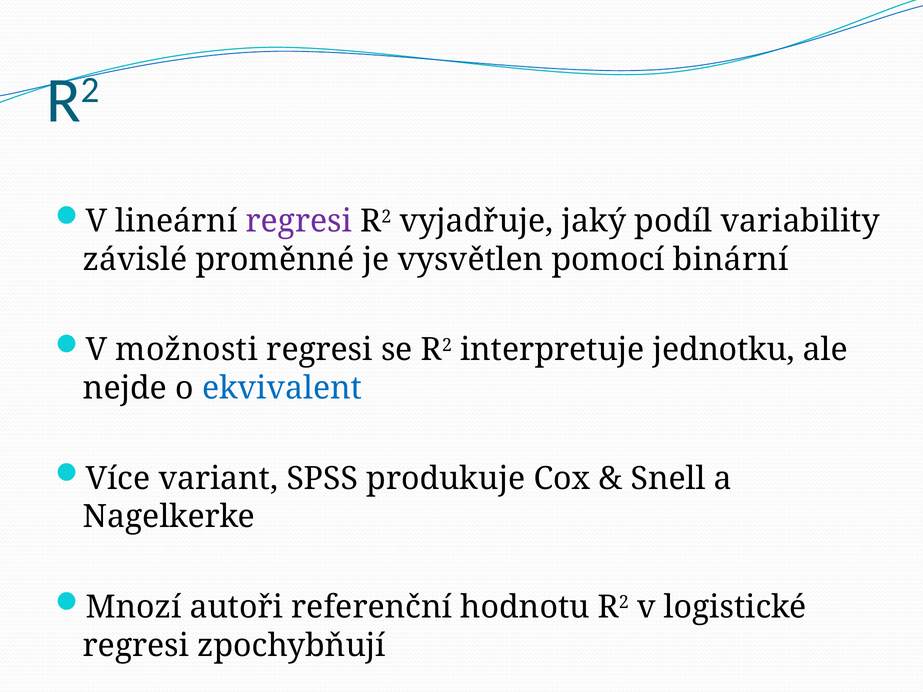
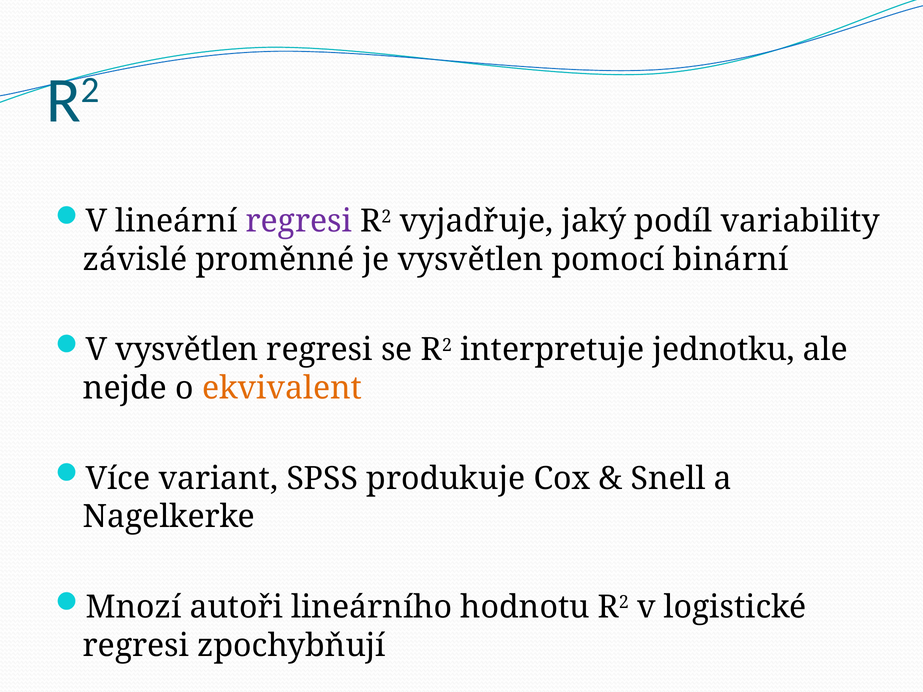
V možnosti: možnosti -> vysvětlen (187, 350)
ekvivalent colour: blue -> orange (282, 388)
referenční: referenční -> lineárního (372, 607)
